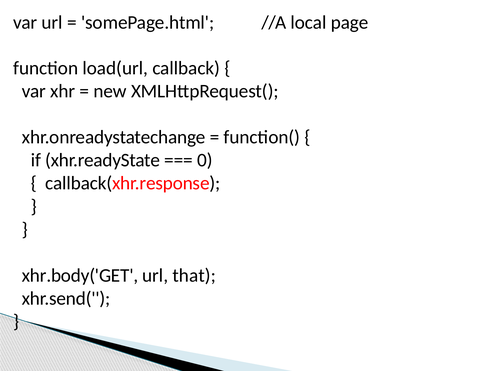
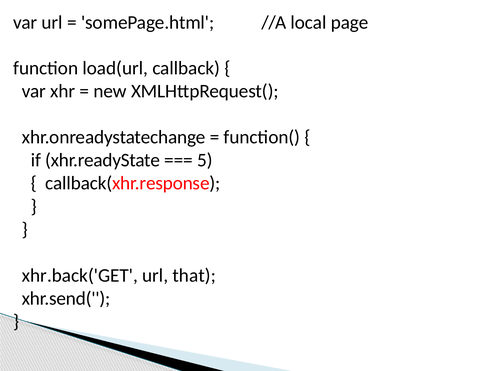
0: 0 -> 5 (205, 160)
xhr.body('GET: xhr.body('GET -> xhr.back('GET (80, 276)
